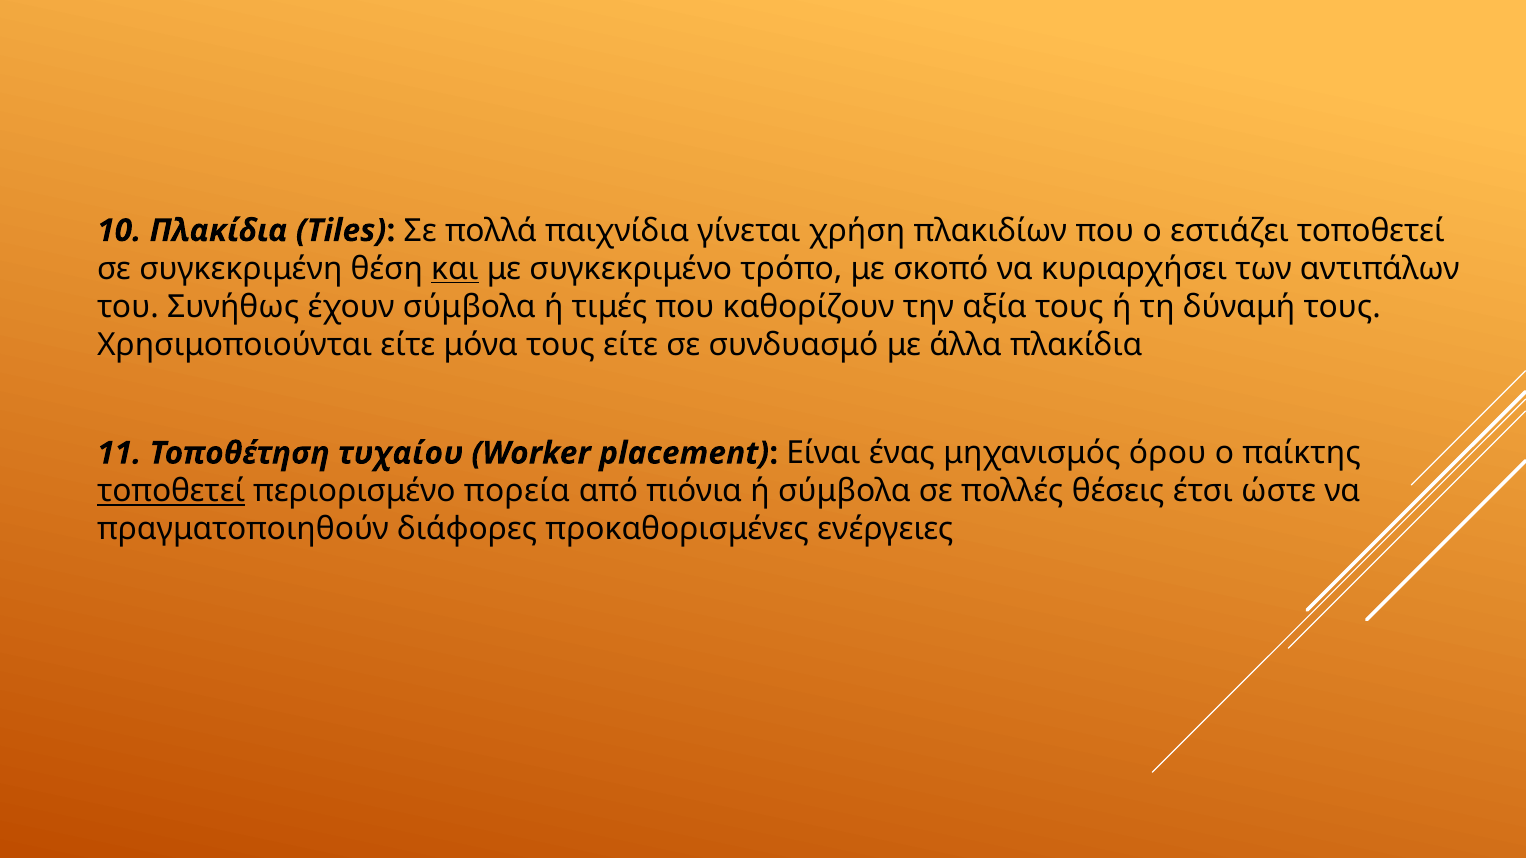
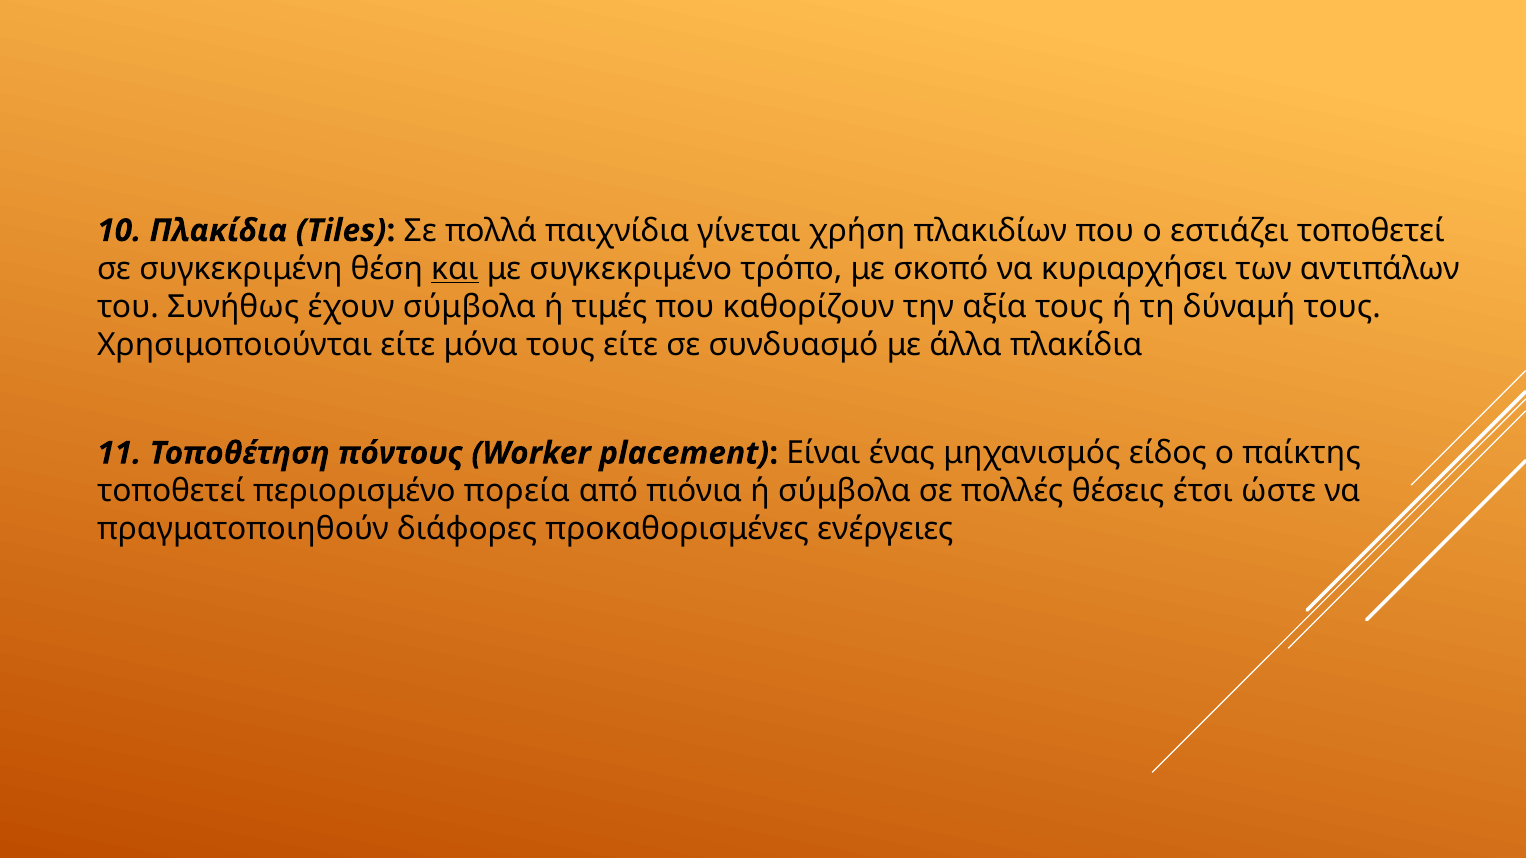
τυχαίου: τυχαίου -> πόντους (401, 453)
όρου: όρου -> είδος (1168, 453)
τοποθετεί underline: present -> none (171, 492)
